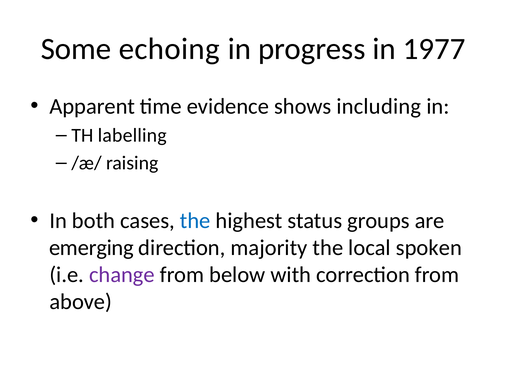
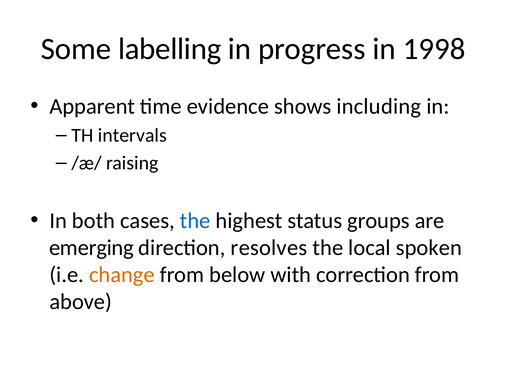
echoing: echoing -> labelling (170, 49)
1977: 1977 -> 1998 (434, 49)
labelling: labelling -> intervals (132, 135)
majority: majority -> resolves (269, 248)
change colour: purple -> orange (122, 275)
